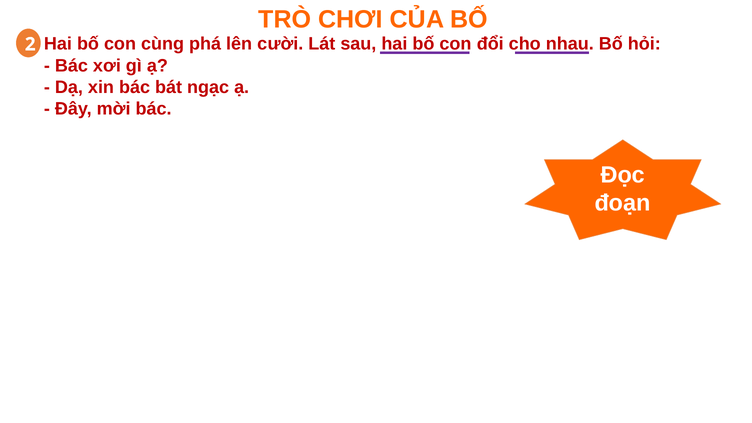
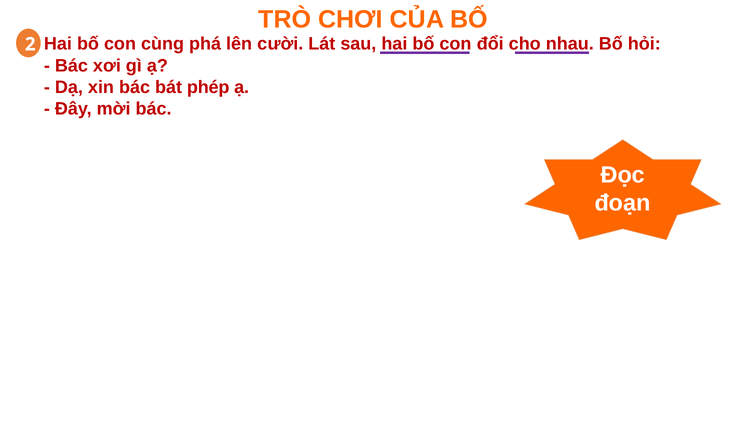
ngạc: ngạc -> phép (208, 87)
